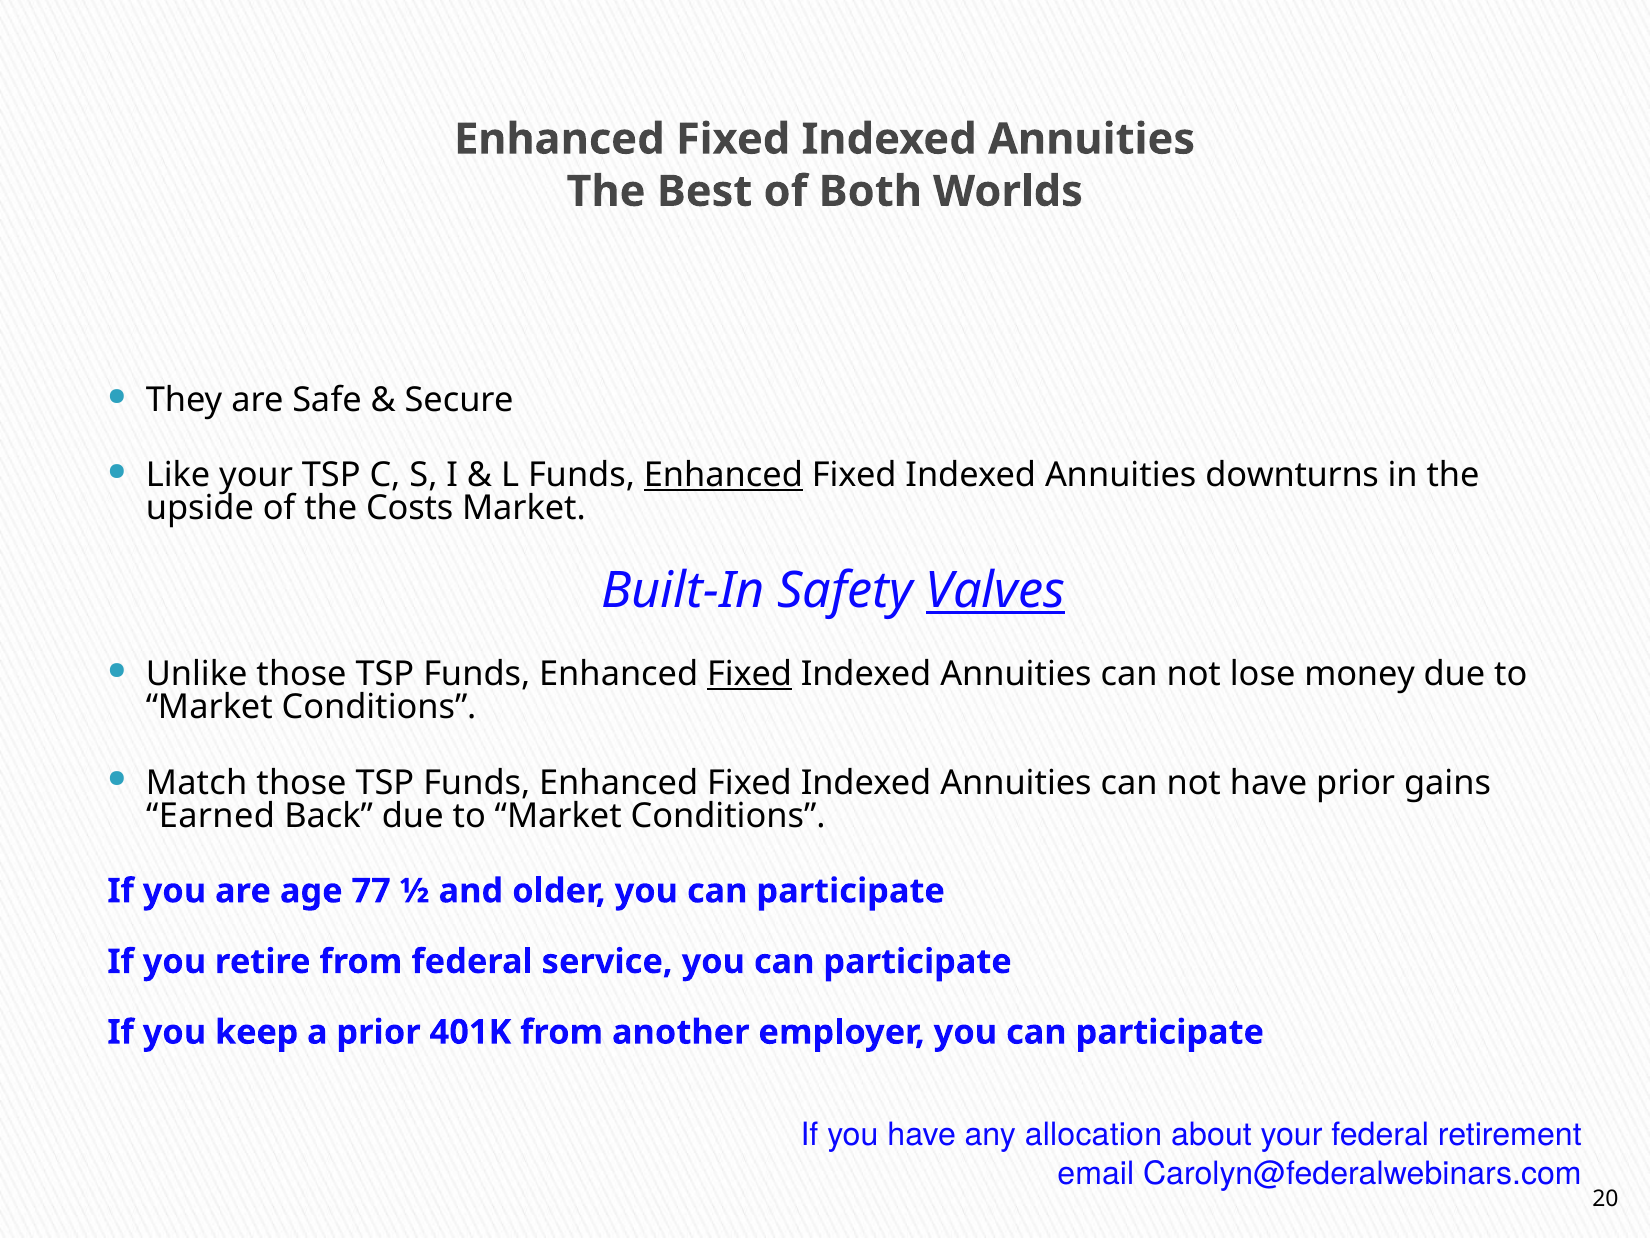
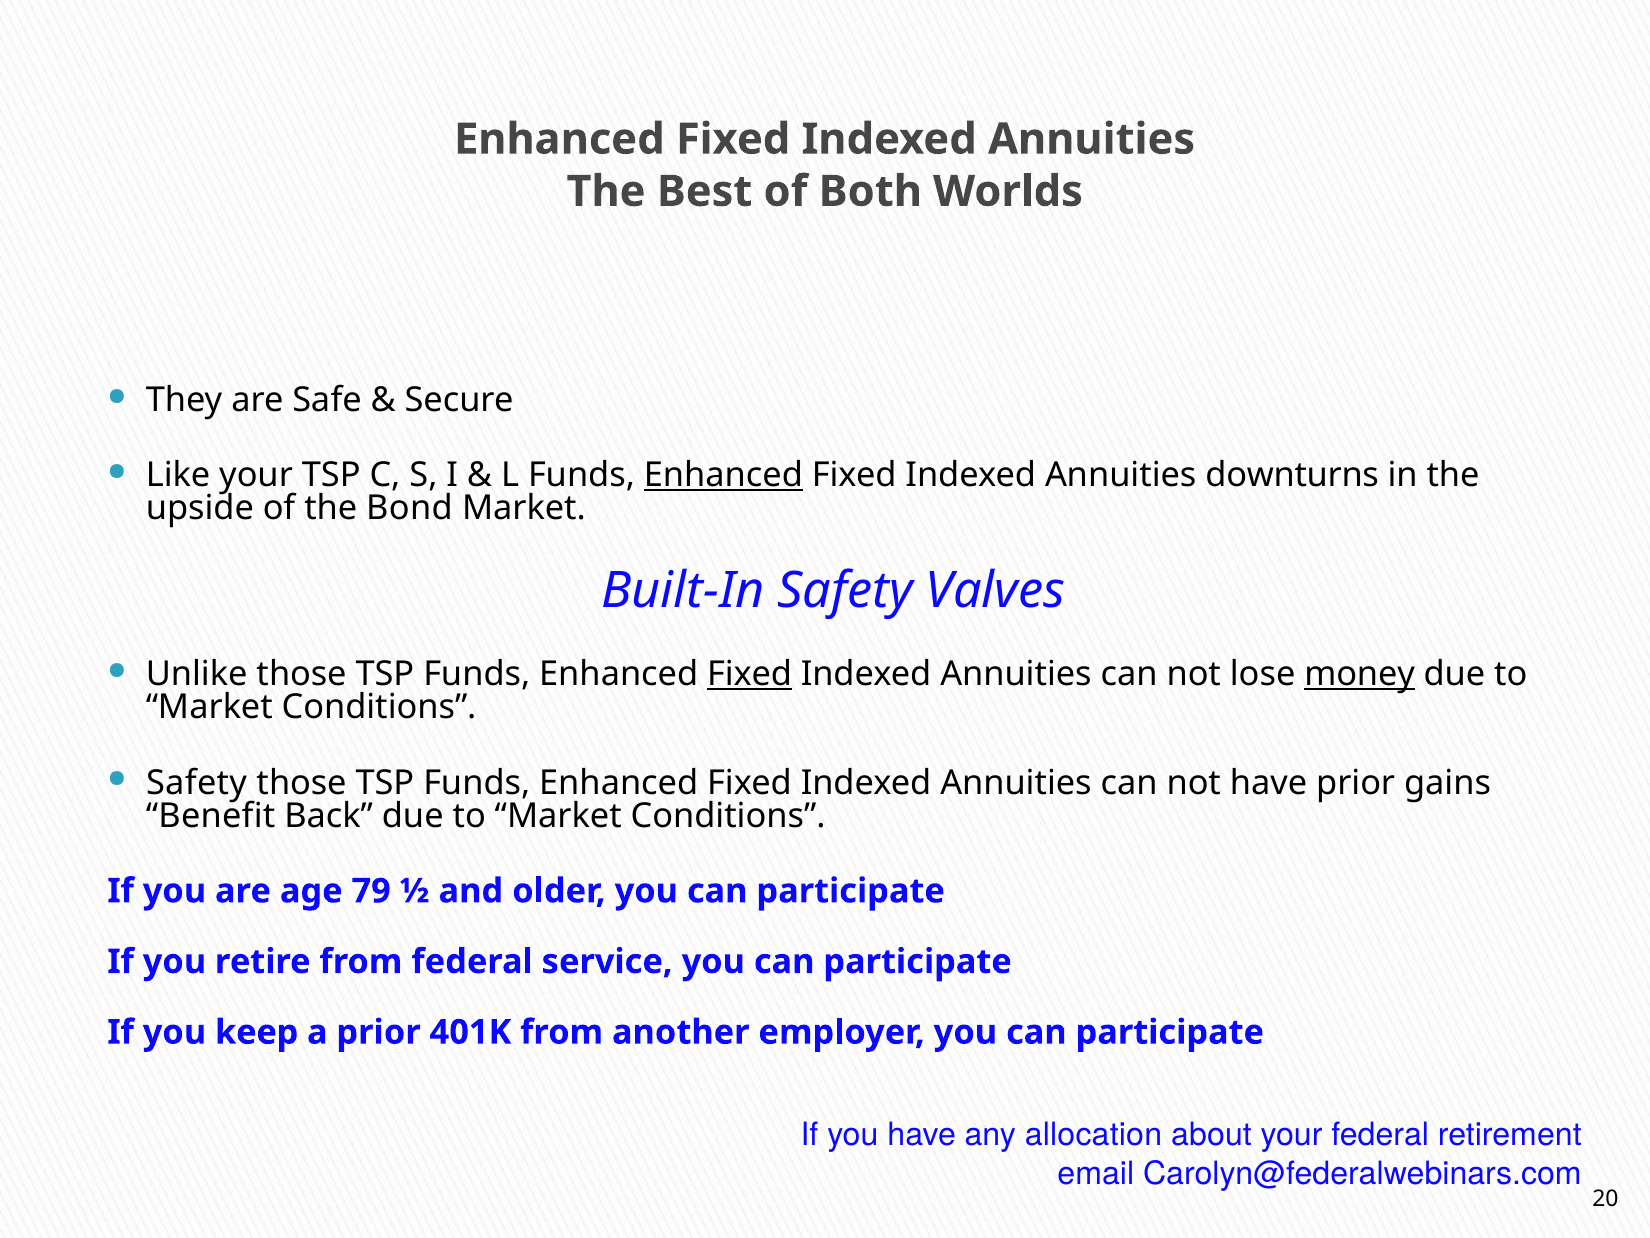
Costs: Costs -> Bond (410, 508)
Valves underline: present -> none (995, 591)
money underline: none -> present (1360, 674)
Match: Match -> Safety (197, 782)
Earned: Earned -> Benefit (211, 815)
77: 77 -> 79 (371, 891)
